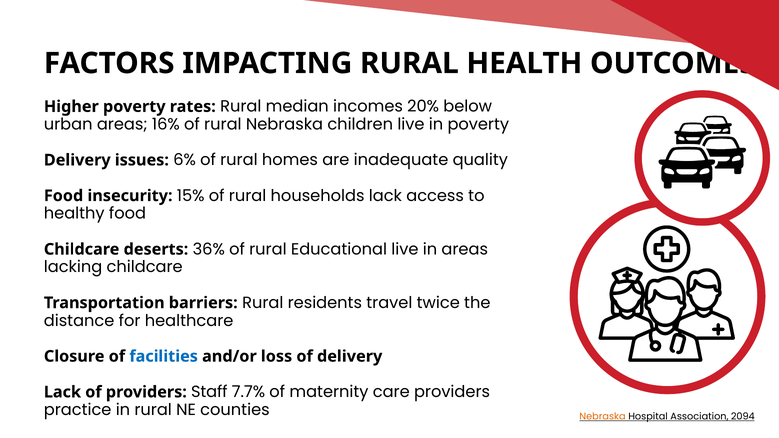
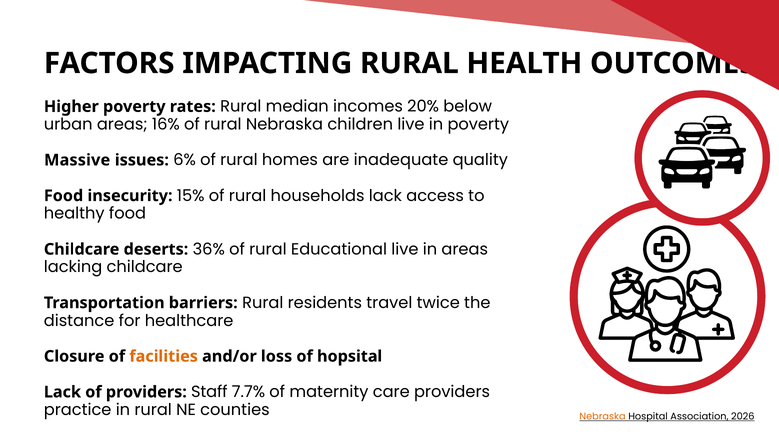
Delivery: Delivery -> Massive (77, 160)
facilities colour: blue -> orange (164, 356)
of delivery: delivery -> hopsital (350, 356)
2094: 2094 -> 2026 (743, 417)
